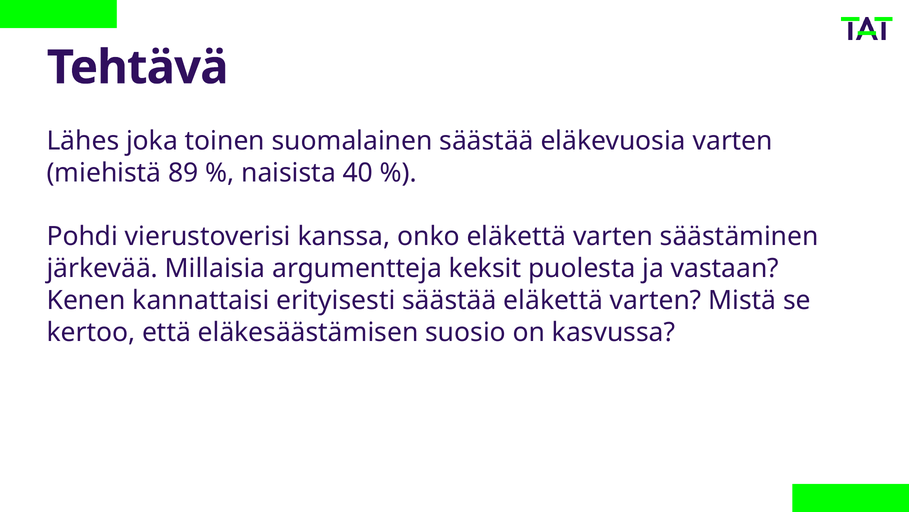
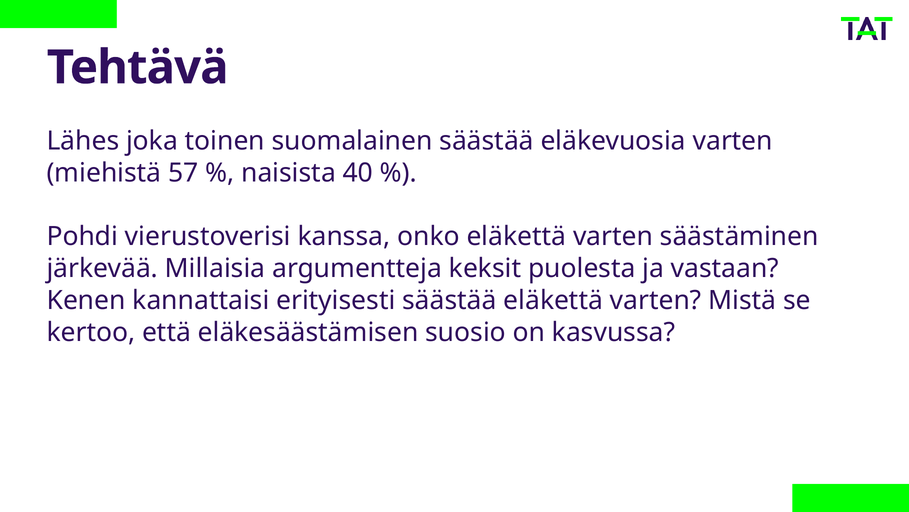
89: 89 -> 57 (183, 173)
